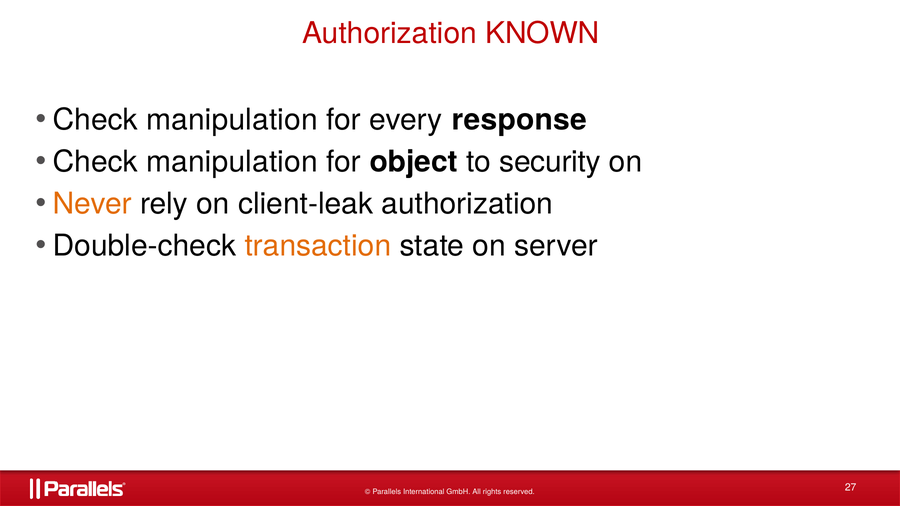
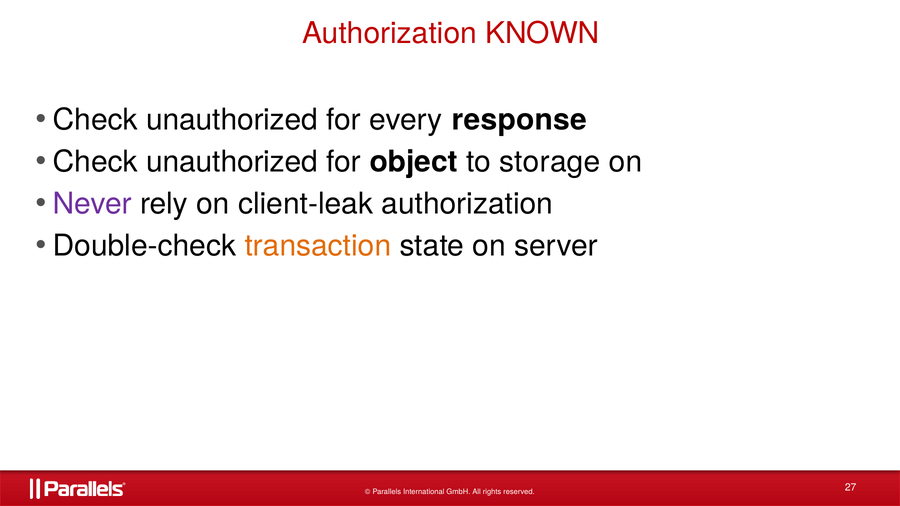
manipulation: manipulation -> unauthorized (232, 120)
manipulation: manipulation -> unauthorized (232, 162)
security: security -> storage (550, 162)
Never colour: orange -> purple (92, 204)
